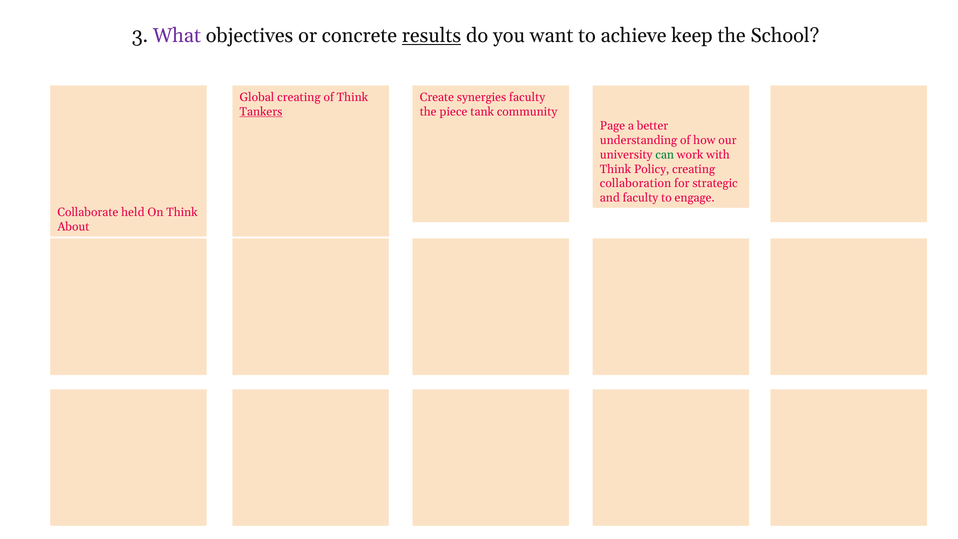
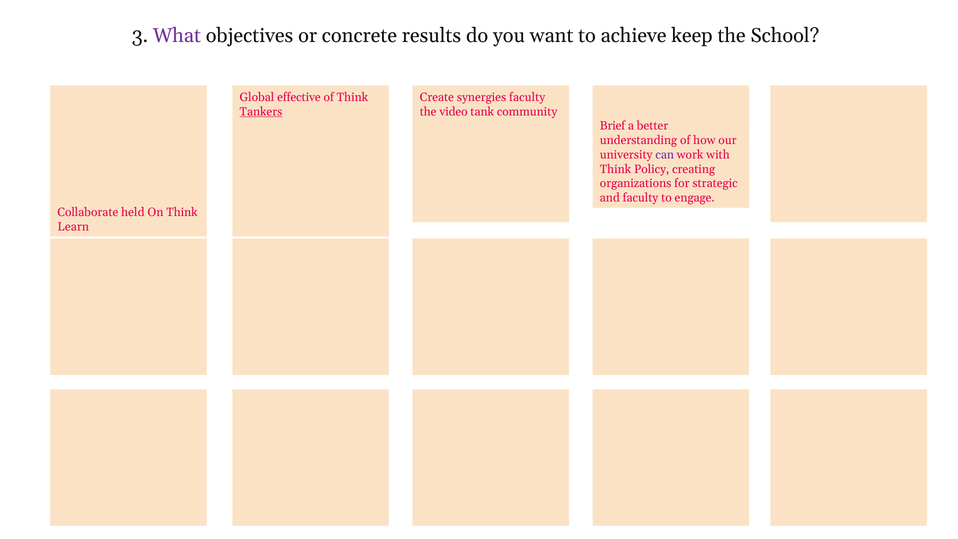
results underline: present -> none (431, 36)
Global creating: creating -> effective (299, 97)
piece: piece -> video (454, 112)
Page: Page -> Brief (613, 126)
can colour: green -> purple (665, 155)
collaboration: collaboration -> organizations (636, 183)
About: About -> Learn (73, 227)
